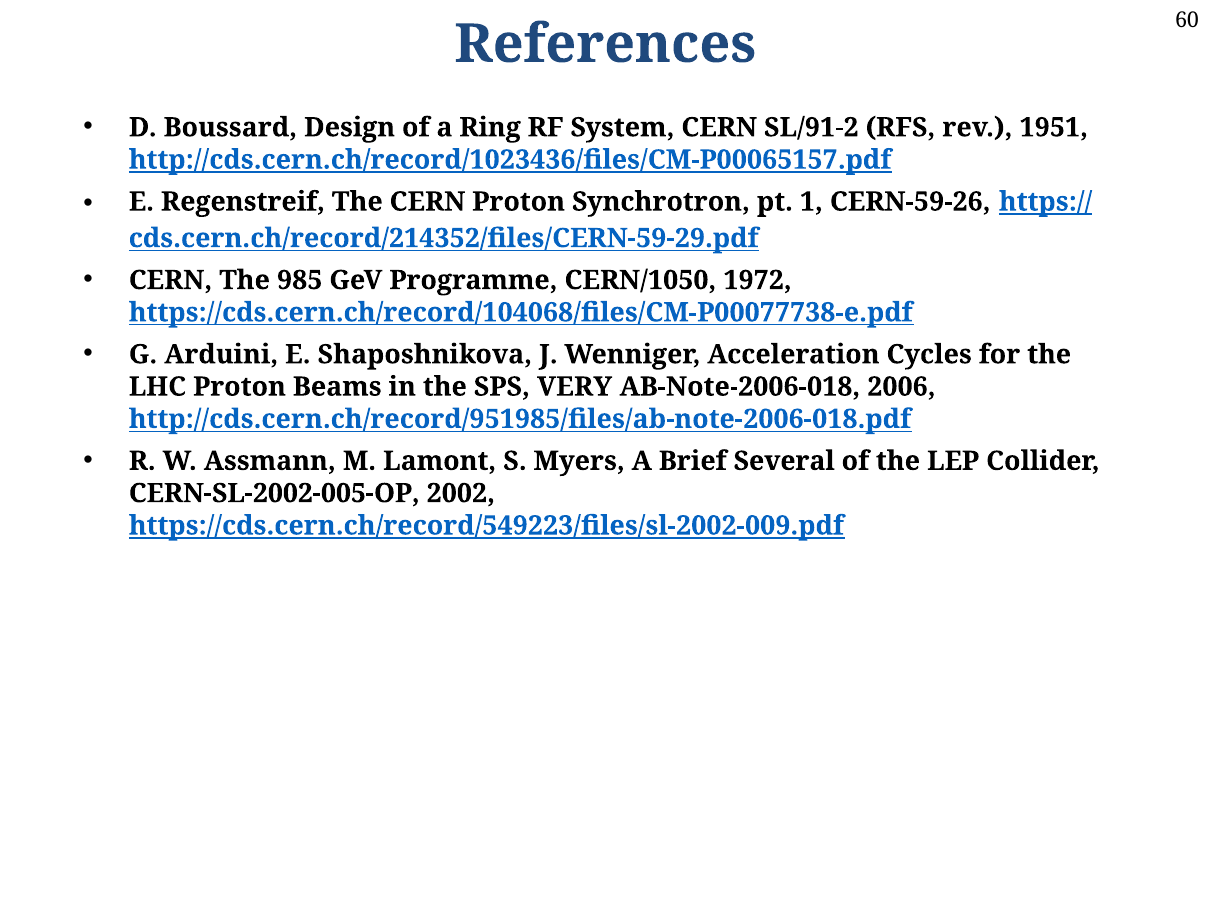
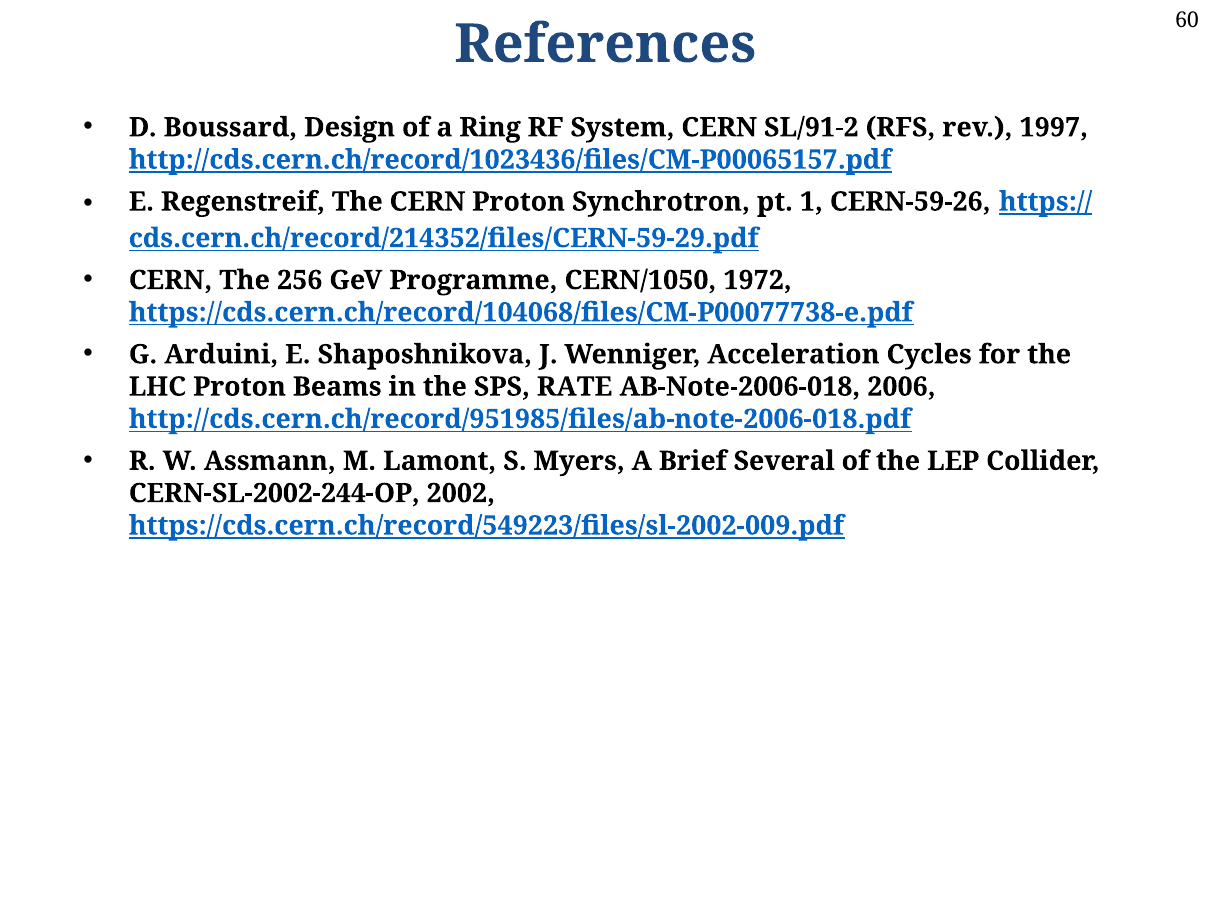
1951: 1951 -> 1997 (1054, 127)
985: 985 -> 256 (300, 280)
VERY: VERY -> RATE (575, 386)
CERN-SL-2002-005-OP: CERN-SL-2002-005-OP -> CERN-SL-2002-244-OP (274, 493)
